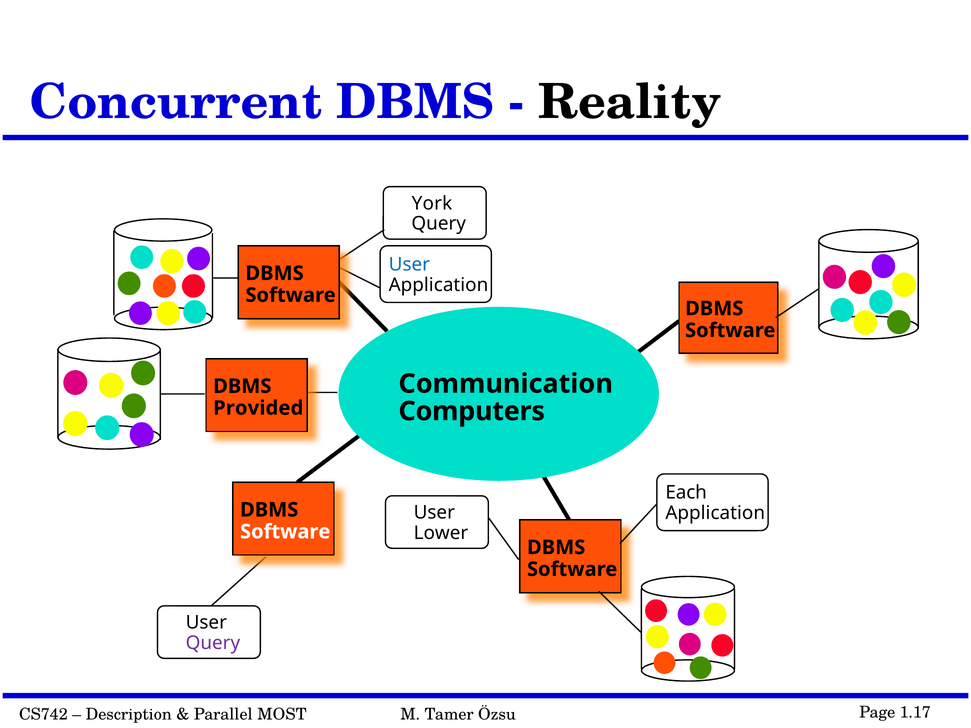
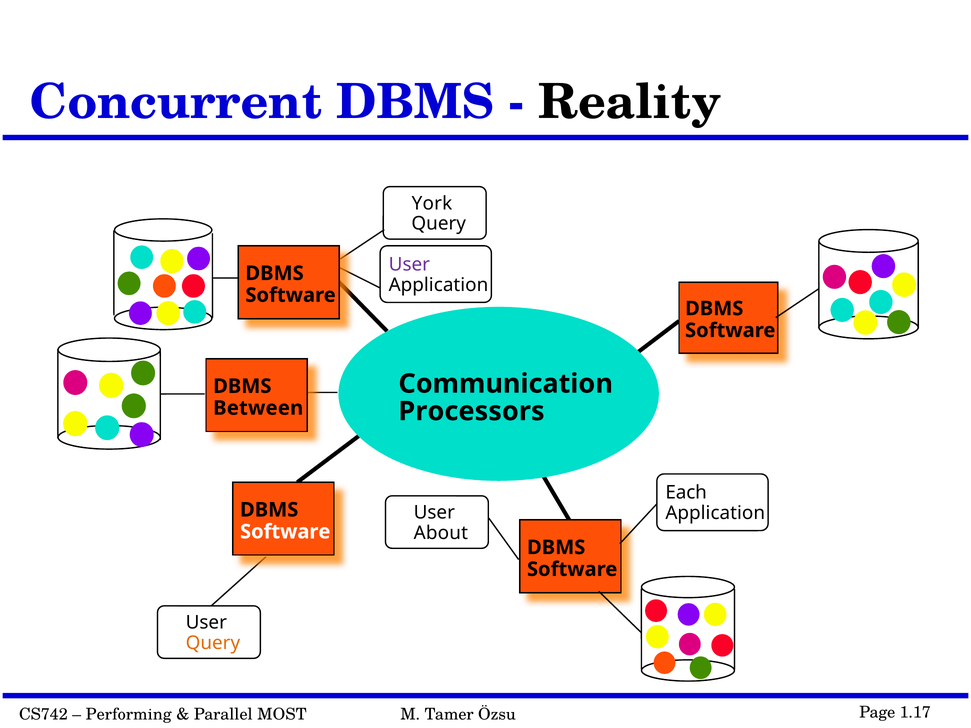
User colour: blue -> purple (409, 265)
Provided: Provided -> Between (258, 408)
Computers: Computers -> Processors (472, 411)
Lower: Lower -> About (441, 533)
Query colour: purple -> orange (213, 643)
Description: Description -> Performing (129, 714)
